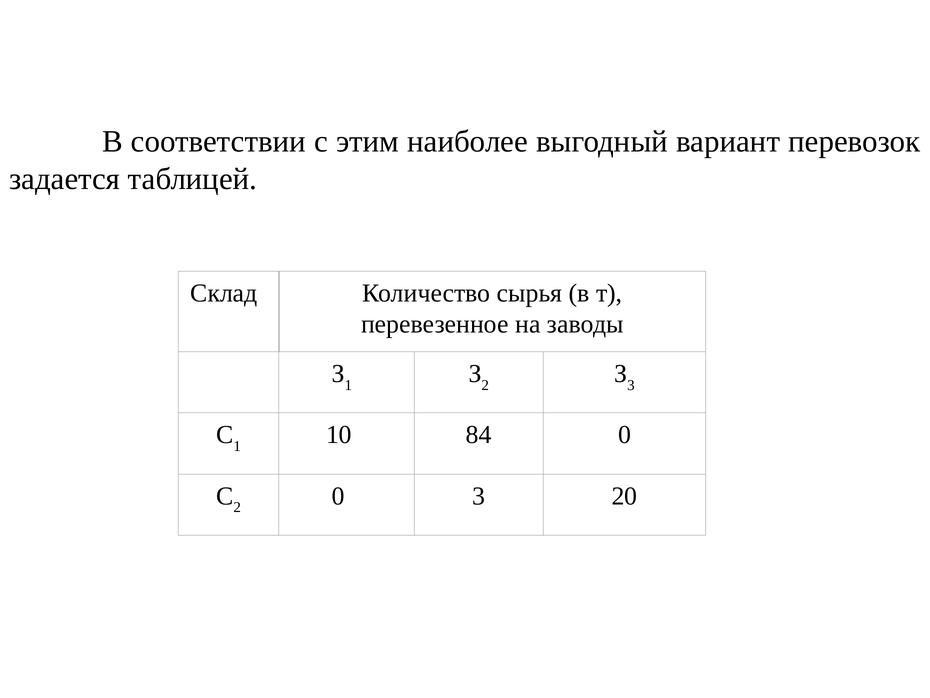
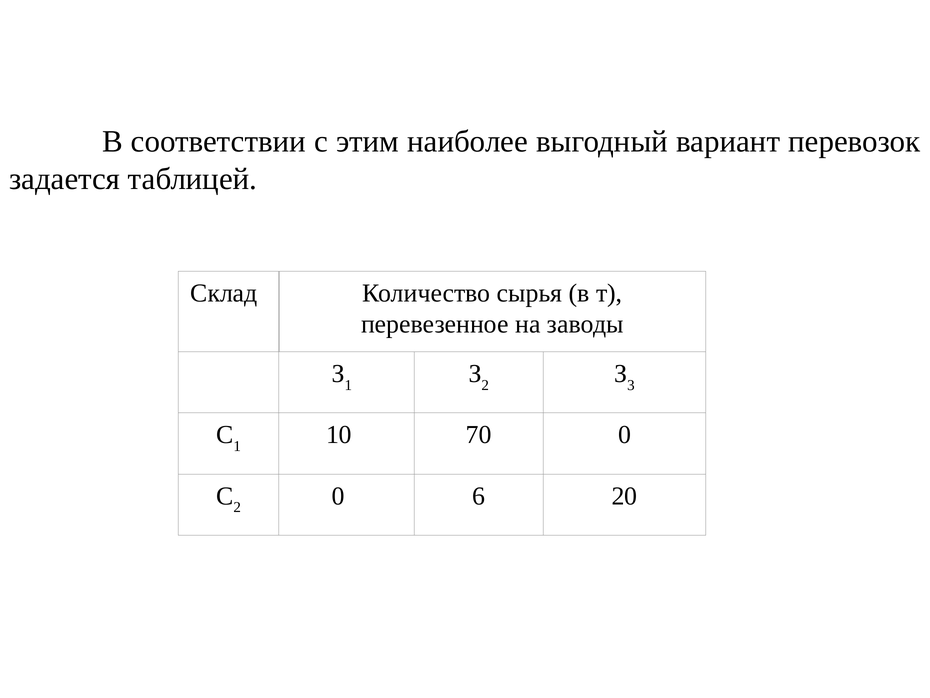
84: 84 -> 70 (479, 435)
0 3: 3 -> 6 (479, 496)
